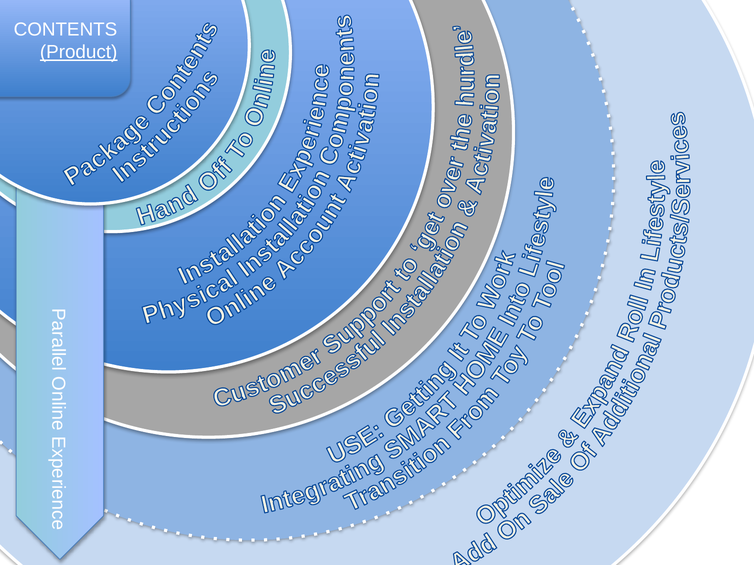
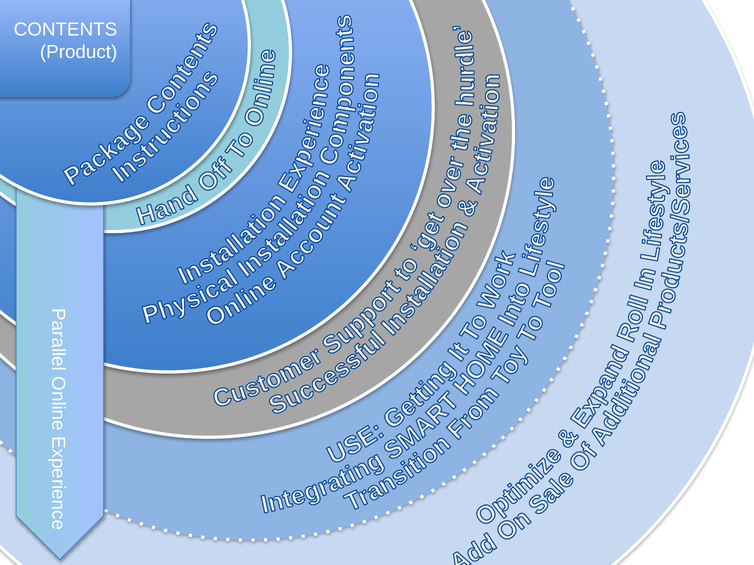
Product underline: present -> none (79, 52)
